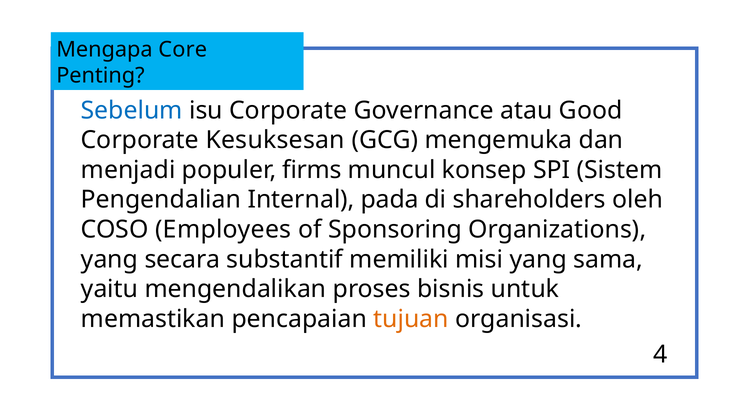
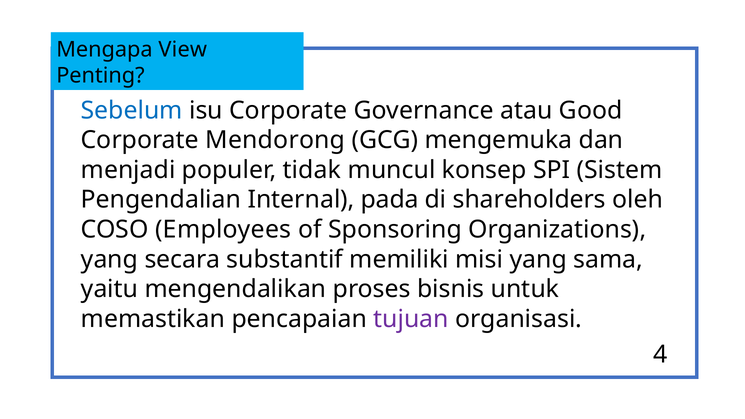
Core: Core -> View (183, 50)
Kesuksesan: Kesuksesan -> Mendorong (275, 140)
firms: firms -> tidak (312, 170)
tujuan colour: orange -> purple (411, 319)
